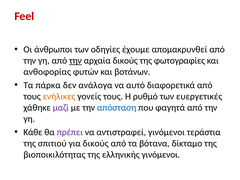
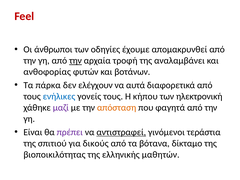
αρχαία δικούς: δικούς -> τροφή (125, 61)
φωτογραφίες: φωτογραφίες -> αναλαμβάνει (179, 61)
ανάλογα: ανάλογα -> ελέγχουν (95, 85)
αυτό: αυτό -> αυτά (136, 85)
ενήλικες colour: orange -> blue (59, 96)
ρυθμό: ρυθμό -> κήπου (145, 96)
ευεργετικές: ευεργετικές -> ηλεκτρονική (199, 96)
απόσταση colour: blue -> orange (117, 108)
Κάθε: Κάθε -> Είναι (33, 132)
αντιστραφεί underline: none -> present (121, 132)
ελληνικής γινόμενοι: γινόμενοι -> μαθητών (161, 155)
